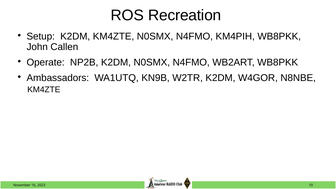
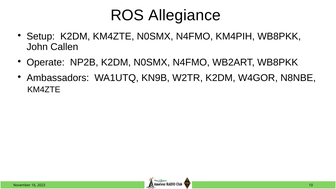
Recreation: Recreation -> Allegiance (185, 15)
